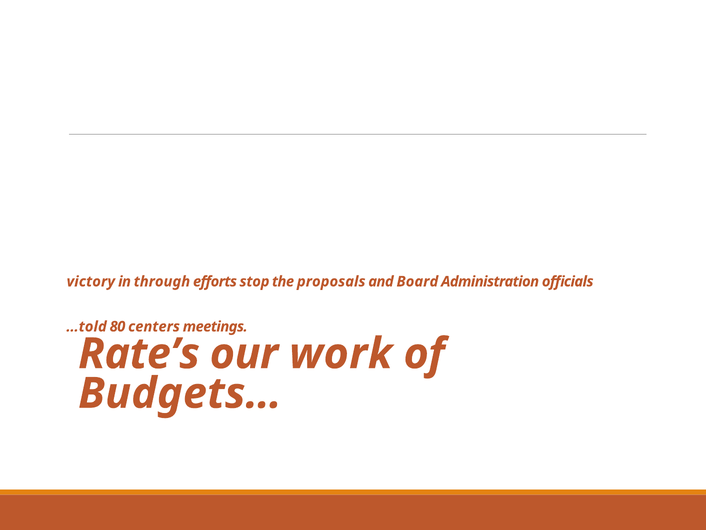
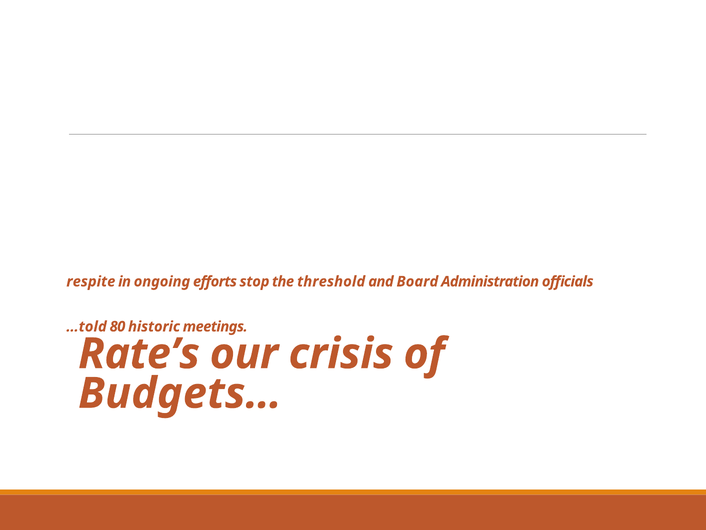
victory: victory -> respite (91, 281)
through: through -> ongoing (162, 281)
proposals: proposals -> threshold (331, 281)
centers: centers -> historic (154, 326)
work: work -> crisis (341, 354)
